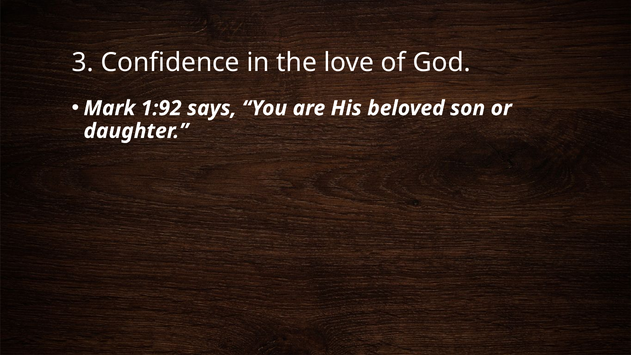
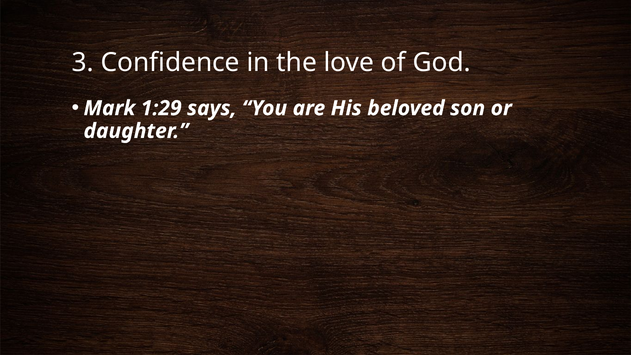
1:92: 1:92 -> 1:29 (161, 108)
